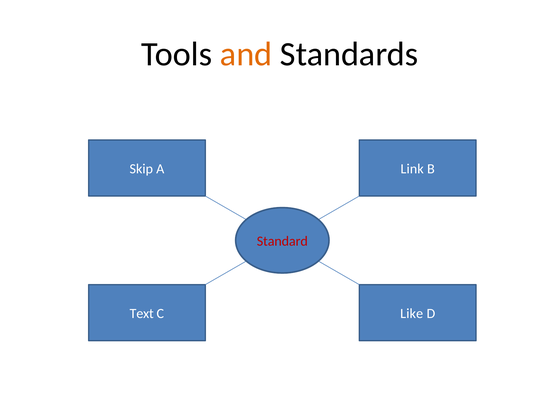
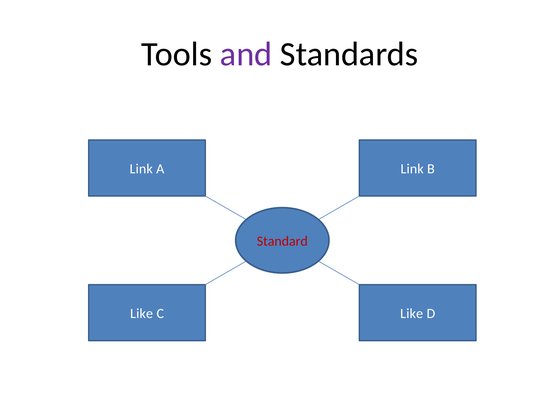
and colour: orange -> purple (246, 54)
Skip: Skip -> Link (141, 169)
Text: Text -> Like (142, 314)
